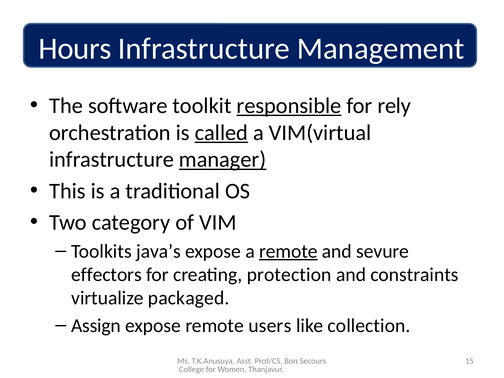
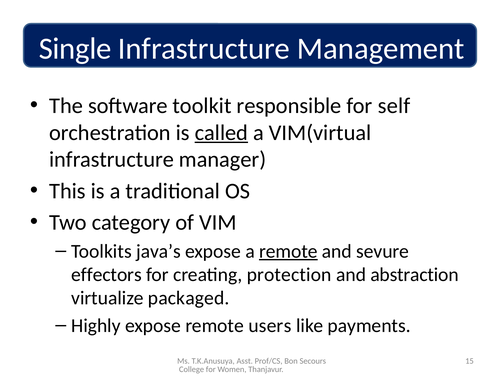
Hours: Hours -> Single (75, 49)
responsible underline: present -> none (289, 106)
rely: rely -> self (394, 106)
manager underline: present -> none (223, 160)
constraints: constraints -> abstraction (415, 275)
Assign: Assign -> Highly (96, 326)
collection: collection -> payments (369, 326)
